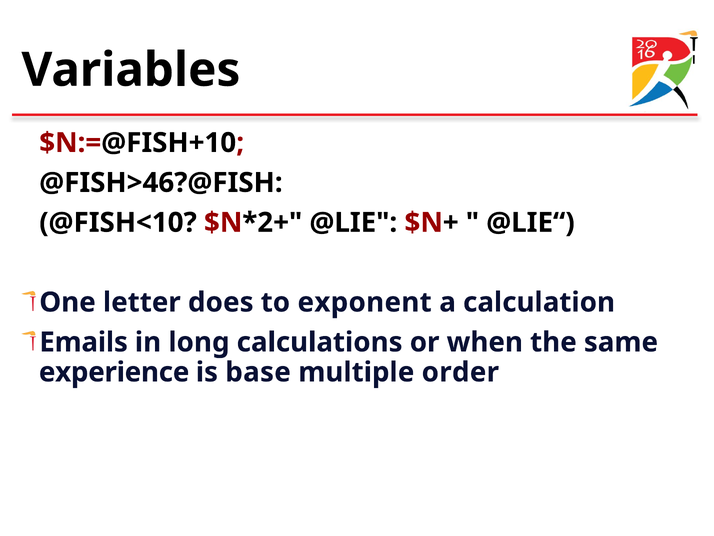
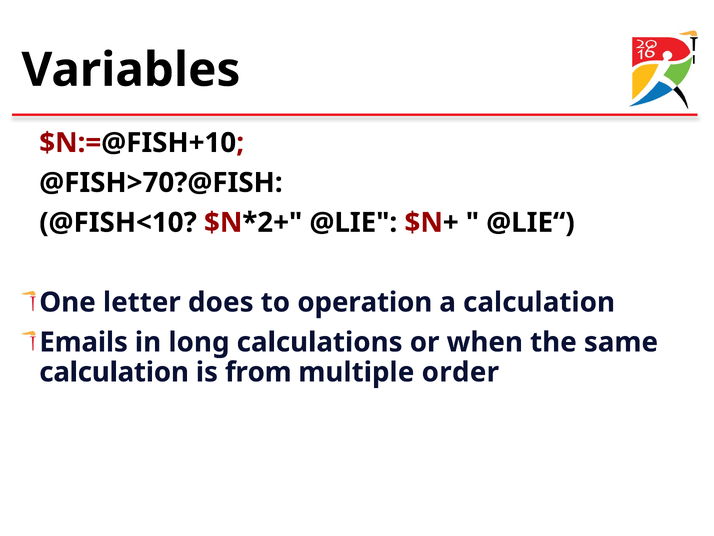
@FISH>46?@FISH: @FISH>46?@FISH -> @FISH>70?@FISH (161, 183)
exponent: exponent -> operation (365, 302)
experience: experience -> calculation (114, 372)
base: base -> from (258, 372)
